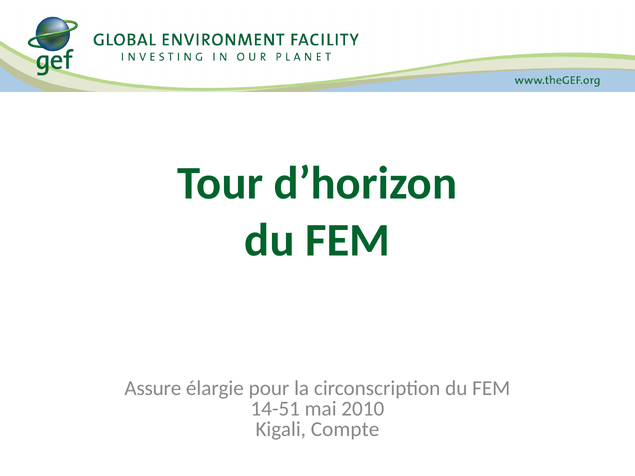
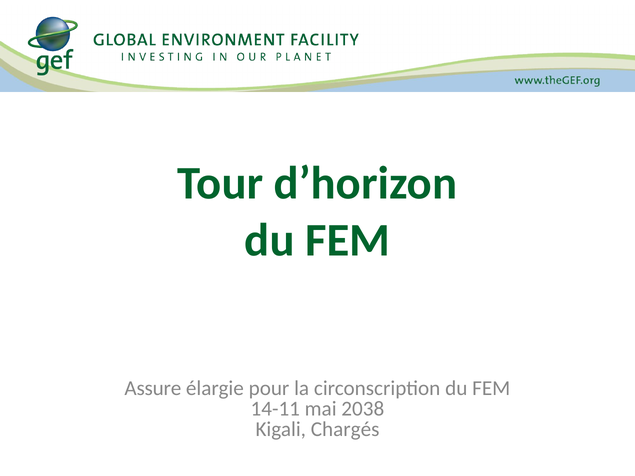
14-51: 14-51 -> 14-11 (275, 409)
2010: 2010 -> 2038 (363, 409)
Compte: Compte -> Chargés (345, 430)
